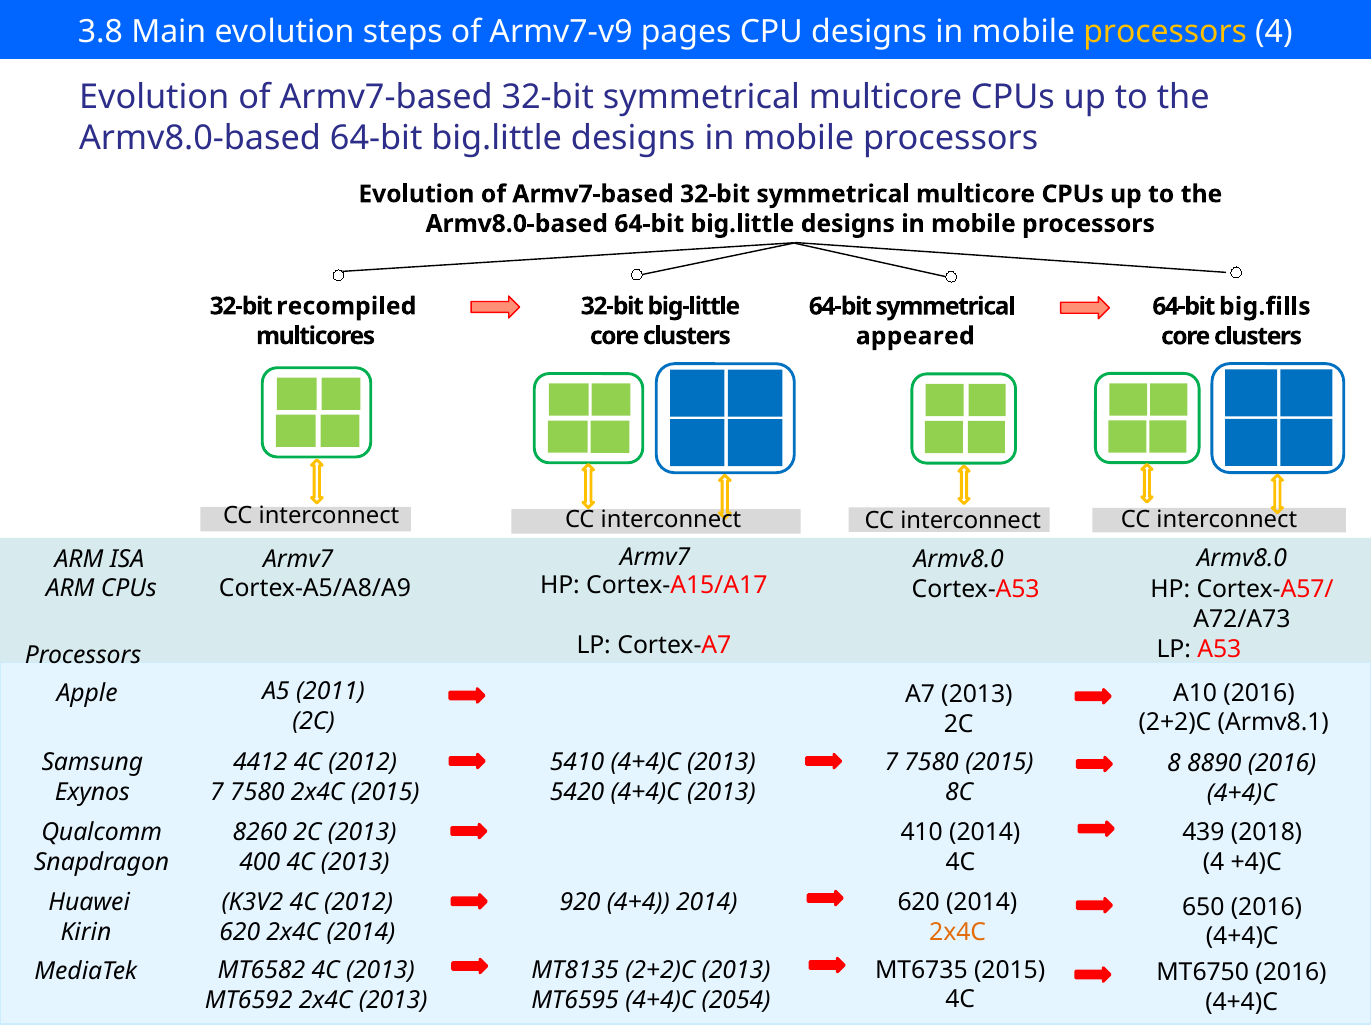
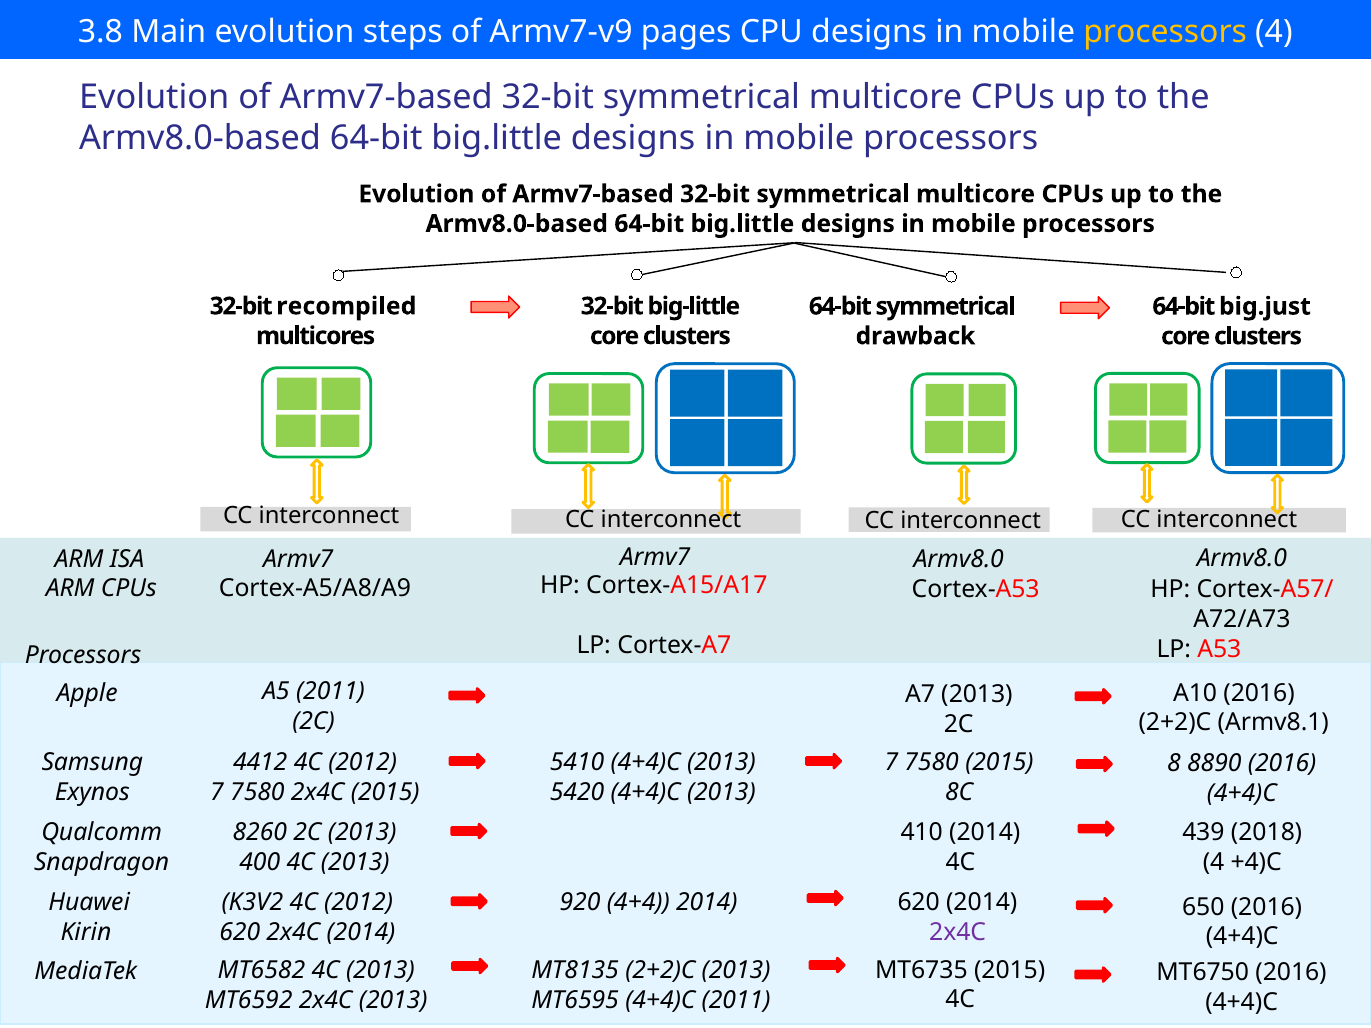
big.fills: big.fills -> big.just (1265, 307)
appeared: appeared -> drawback (915, 336)
2x4C colour: orange -> purple (958, 933)
4+4)C 2054: 2054 -> 2011 (736, 1000)
